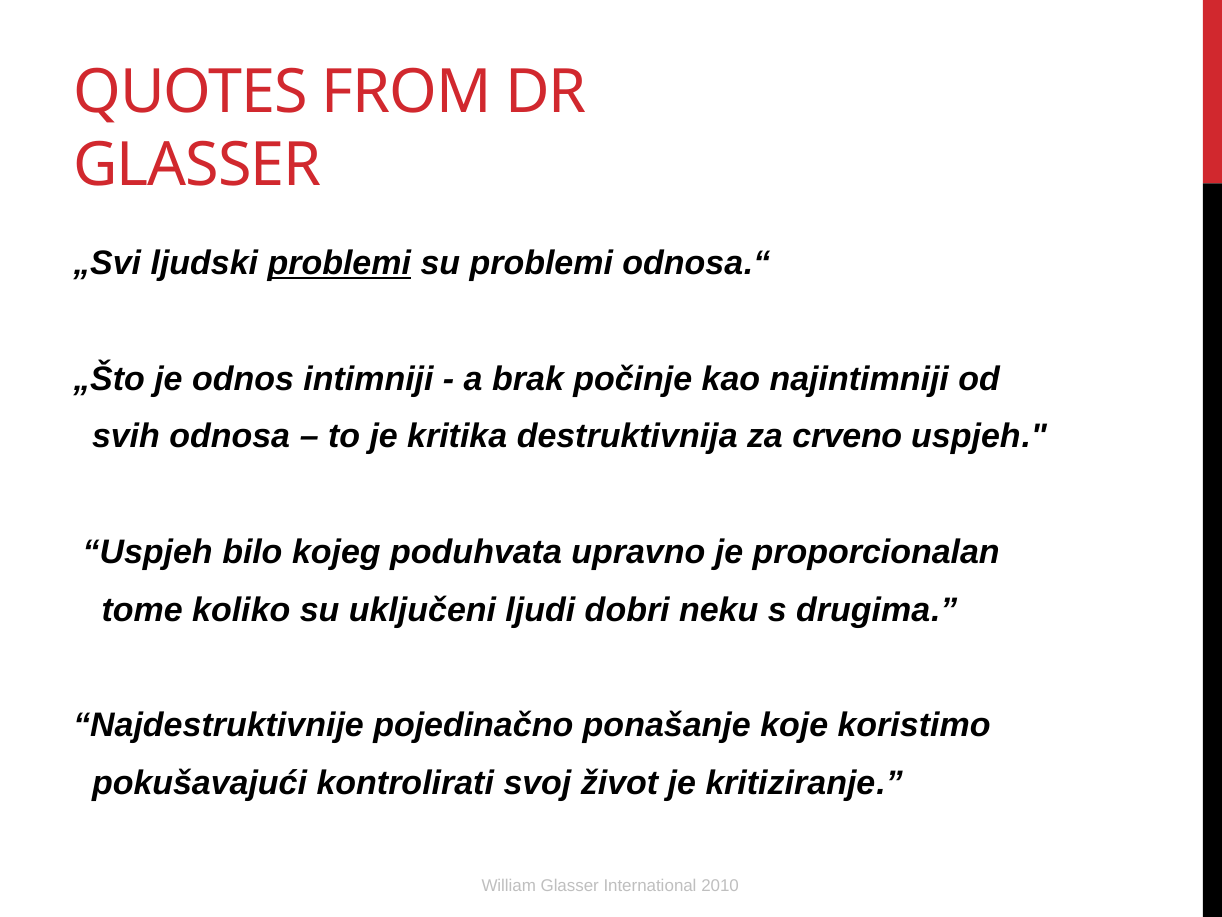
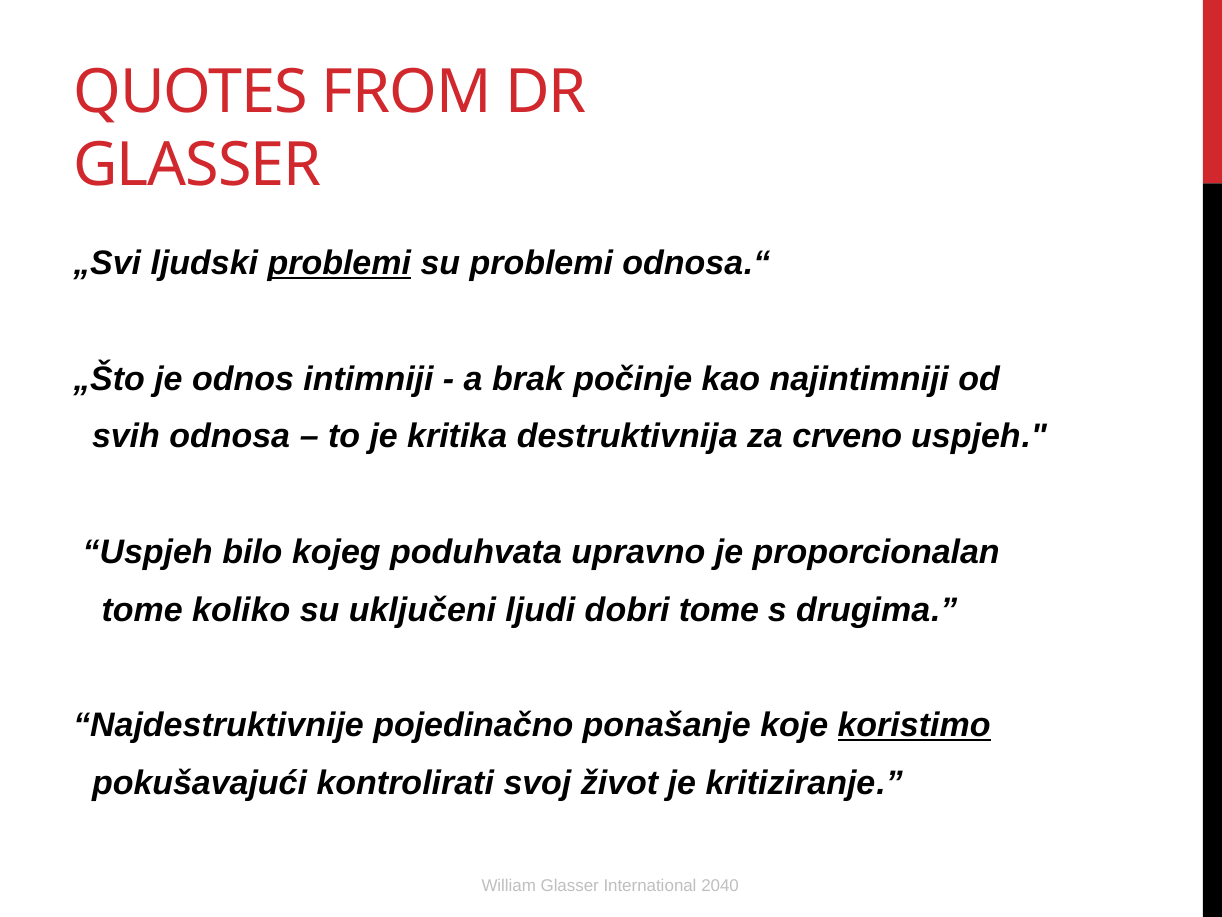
dobri neku: neku -> tome (719, 610)
koristimo underline: none -> present (914, 725)
2010: 2010 -> 2040 (720, 885)
